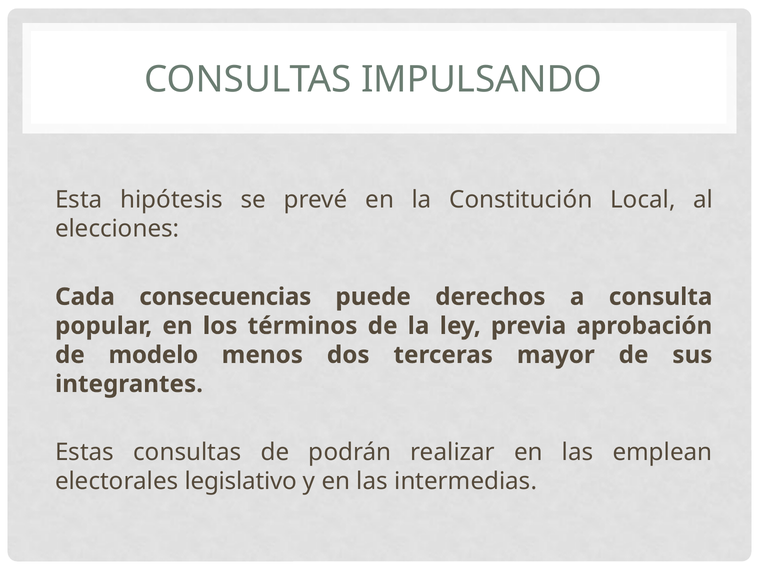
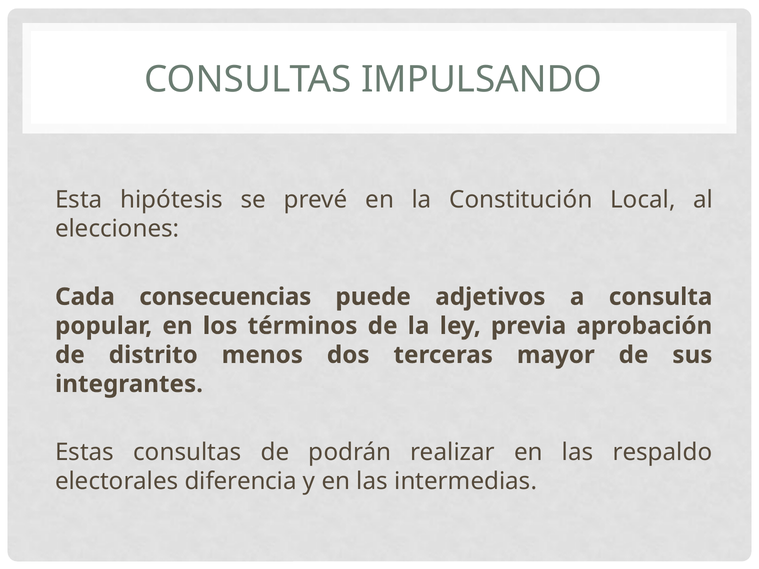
derechos: derechos -> adjetivos (490, 297)
modelo: modelo -> distrito (153, 355)
emplean: emplean -> respaldo (662, 452)
legislativo: legislativo -> diferencia (241, 481)
